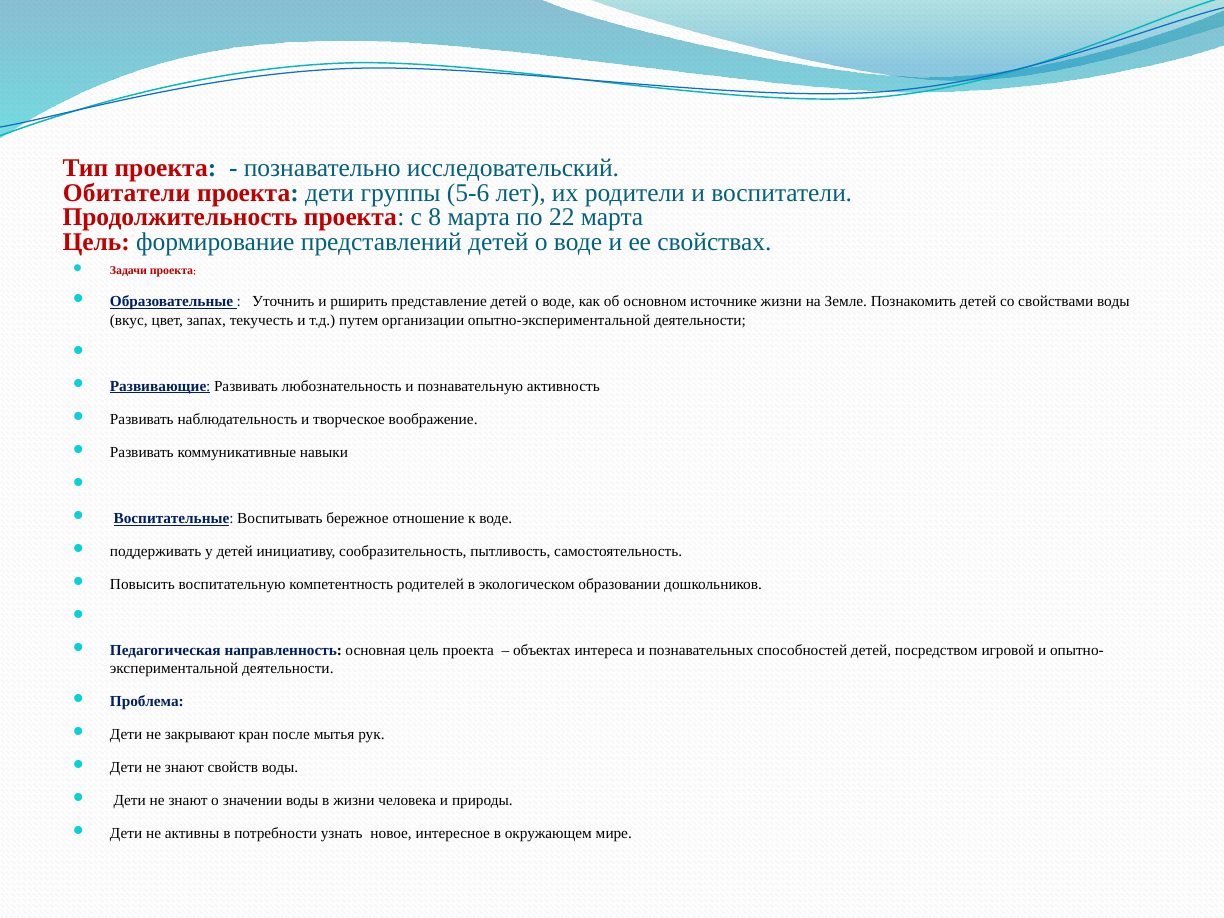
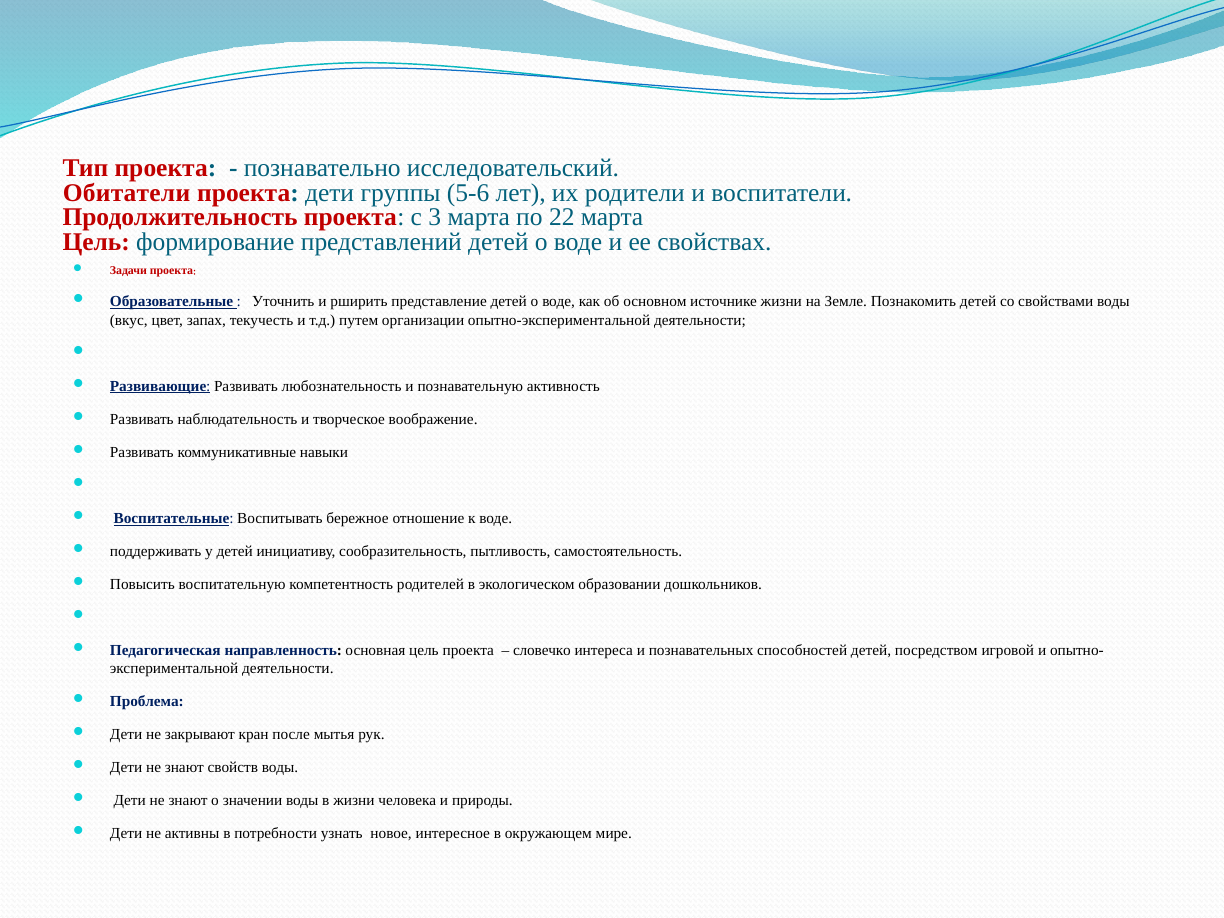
8: 8 -> 3 (435, 217)
объектах: объектах -> словечко (542, 650)
